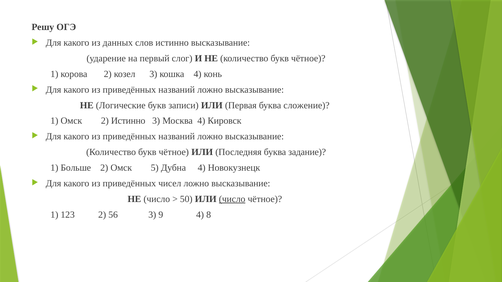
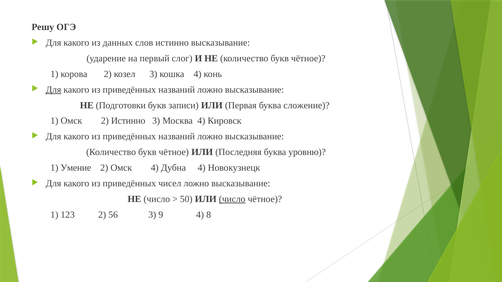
Для underline: none -> present (53, 90)
Логические: Логические -> Подготовки (121, 105)
задание: задание -> уровню (307, 152)
Больше: Больше -> Умение (76, 168)
Омск 5: 5 -> 4 (155, 168)
